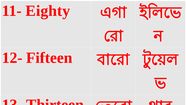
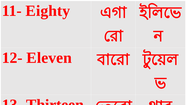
12- Fifteen: Fifteen -> Eleven (49, 58)
